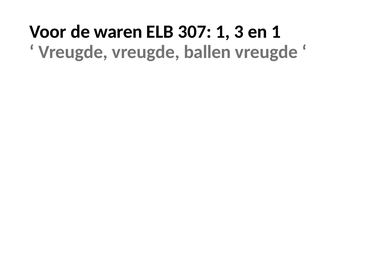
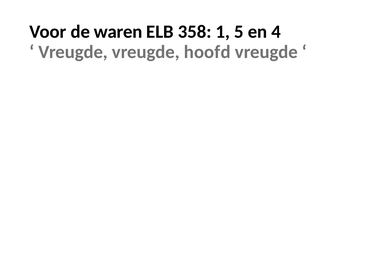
307: 307 -> 358 (195, 32)
3: 3 -> 5 (239, 32)
en 1: 1 -> 4 (276, 32)
ballen: ballen -> hoofd (207, 52)
